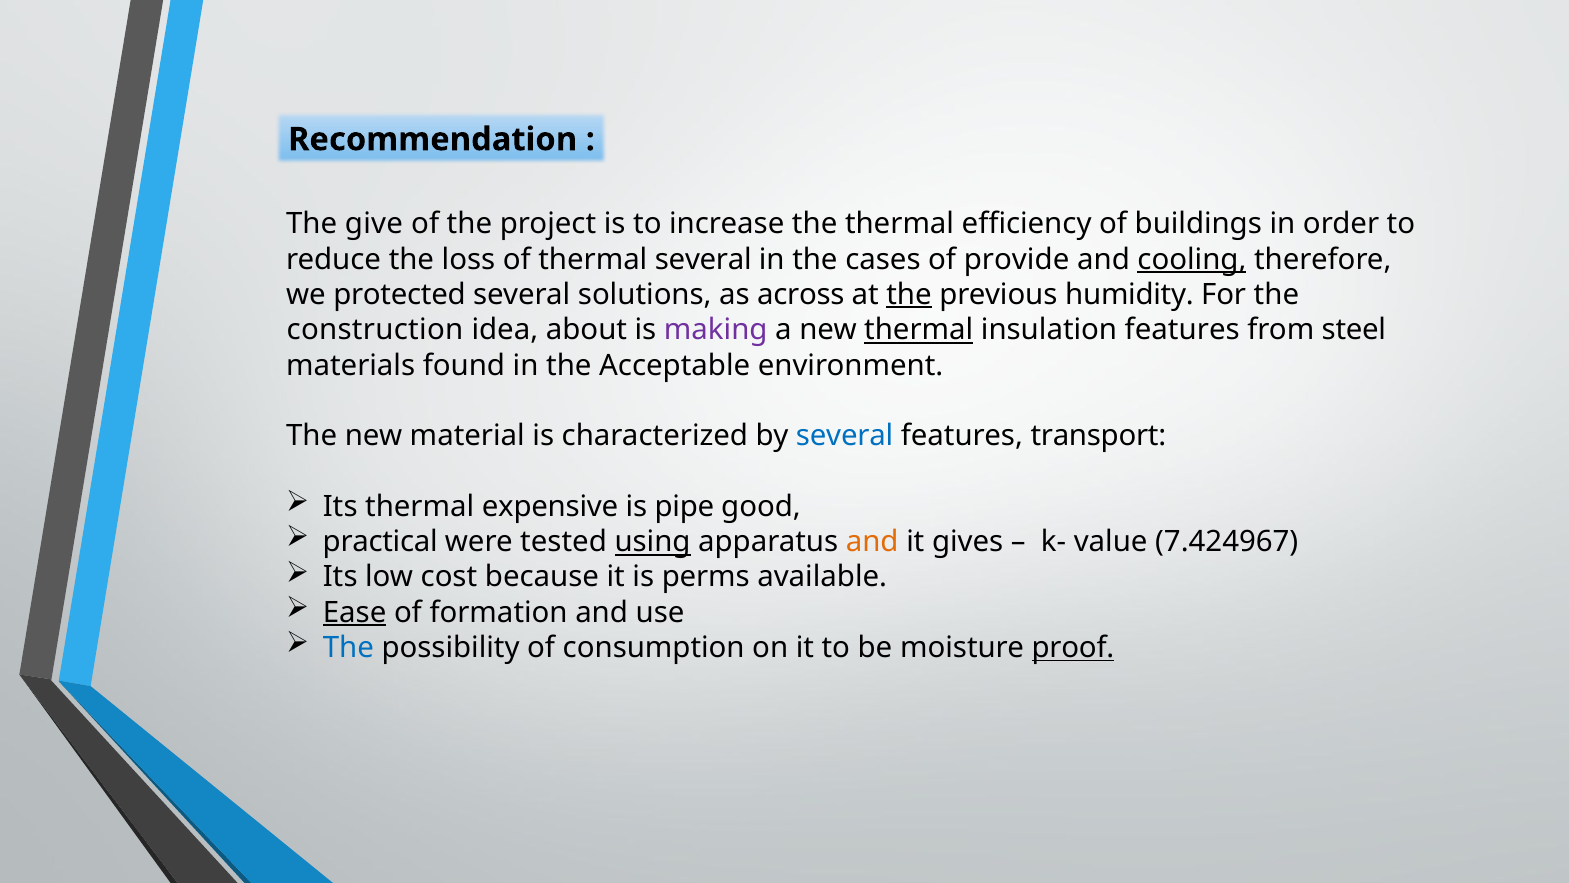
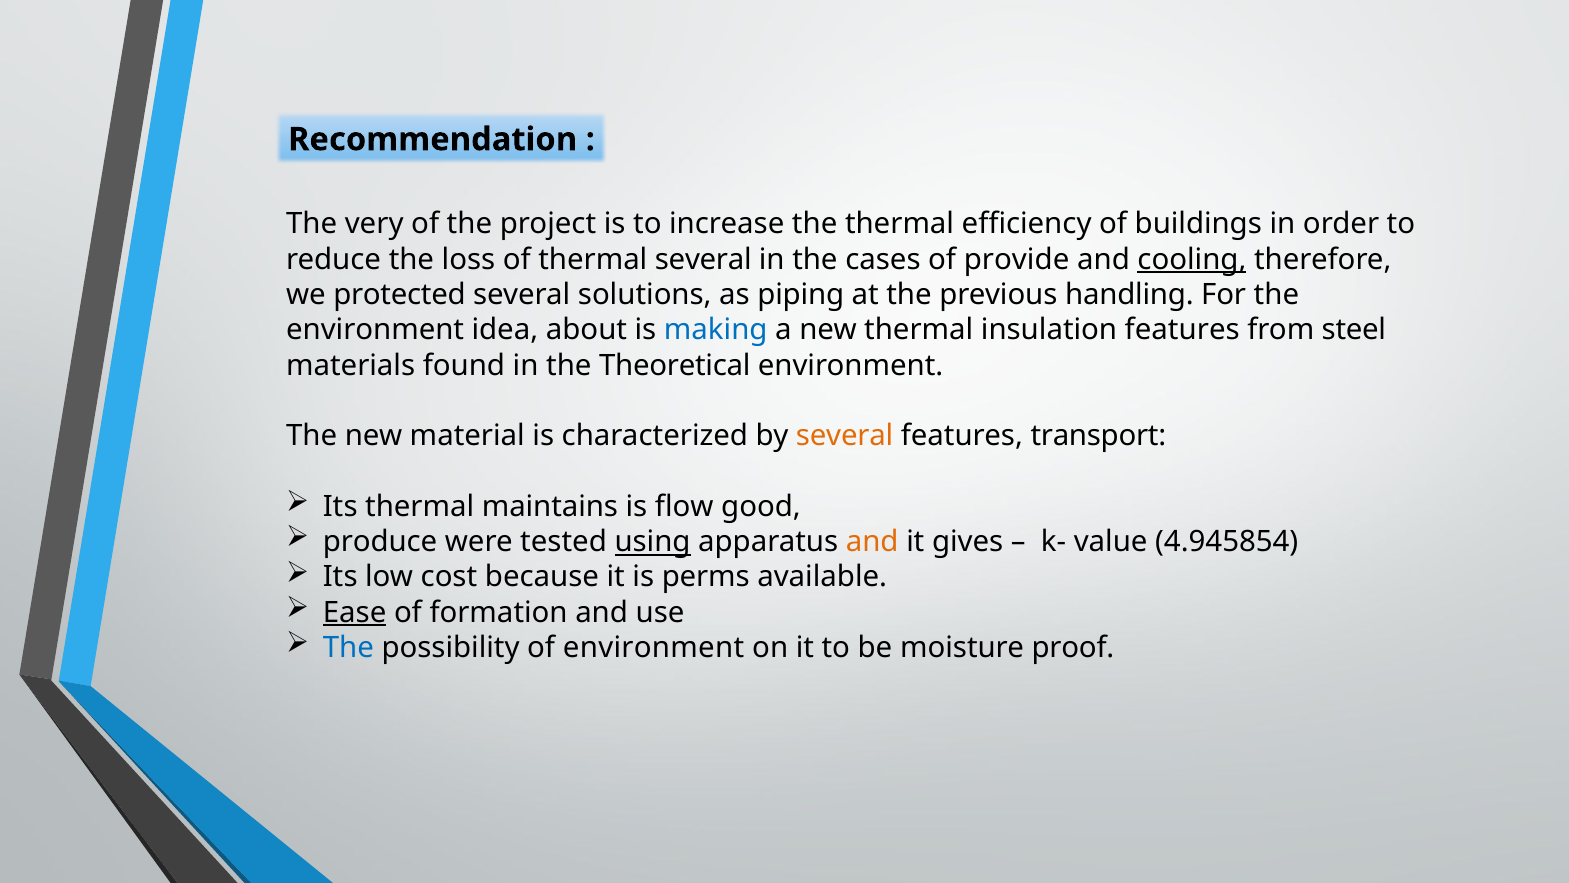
give: give -> very (374, 224)
across: across -> piping (801, 295)
the underline: present -> none (909, 295)
humidity: humidity -> handling (1129, 295)
construction: construction -> environment (375, 330)
making colour: purple -> blue (716, 330)
thermal underline: present -> none (919, 330)
Acceptable: Acceptable -> Theoretical (675, 365)
several colour: blue -> orange (845, 436)
expensive: expensive -> maintains (550, 506)
pipe: pipe -> flow (684, 506)
practical: practical -> produce (380, 542)
7.424967: 7.424967 -> 4.945854 (1227, 542)
of consumption: consumption -> environment (654, 648)
proof underline: present -> none (1073, 648)
